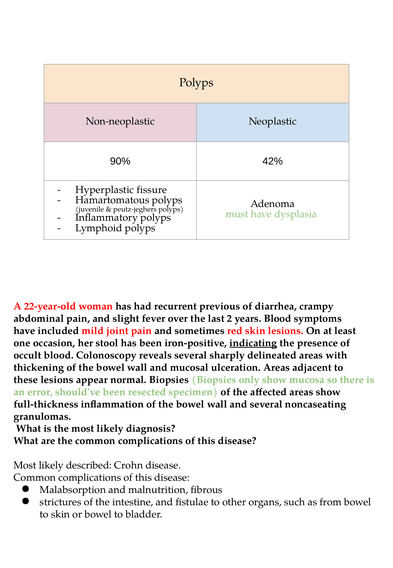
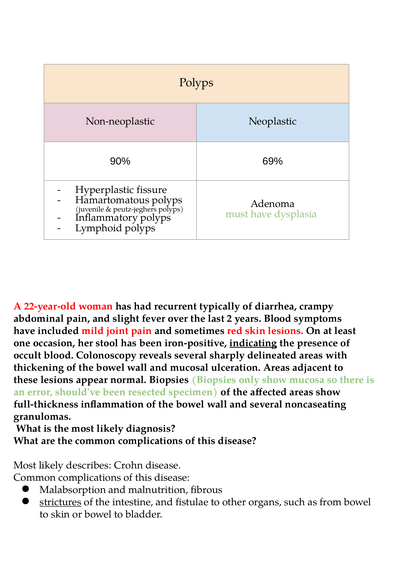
42%: 42% -> 69% (273, 161)
previous: previous -> typically (220, 306)
described: described -> describes (89, 465)
strictures underline: none -> present (61, 502)
